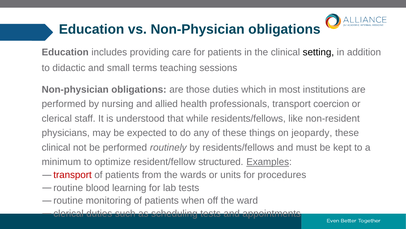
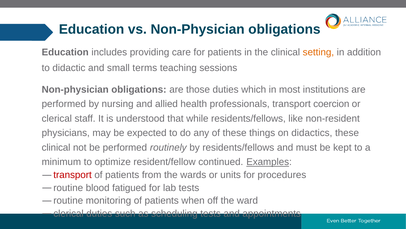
setting colour: black -> orange (318, 52)
jeopardy: jeopardy -> didactics (312, 133)
structured: structured -> continued (221, 162)
learning: learning -> fatigued (129, 187)
